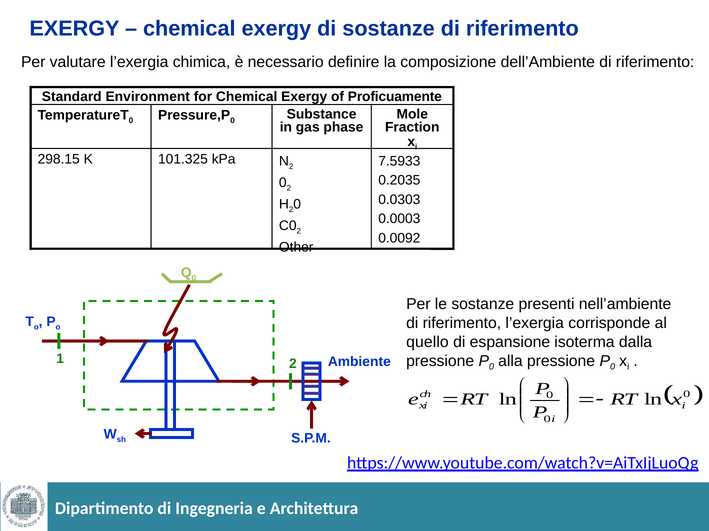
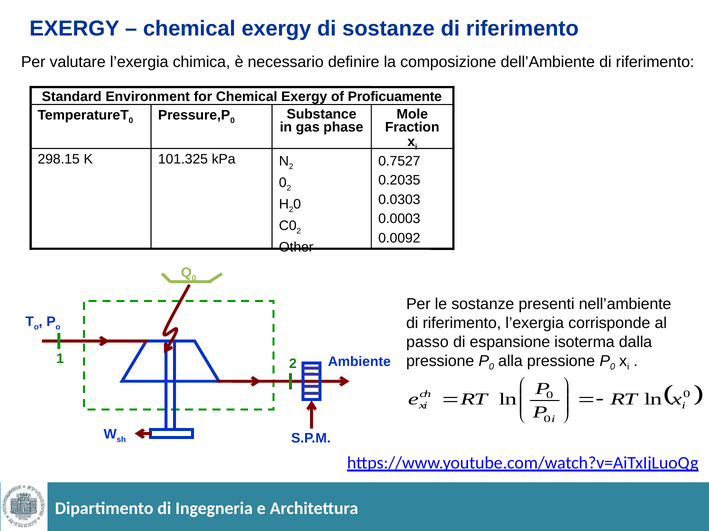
7.5933: 7.5933 -> 0.7527 (399, 161)
quello: quello -> passo (427, 342)
